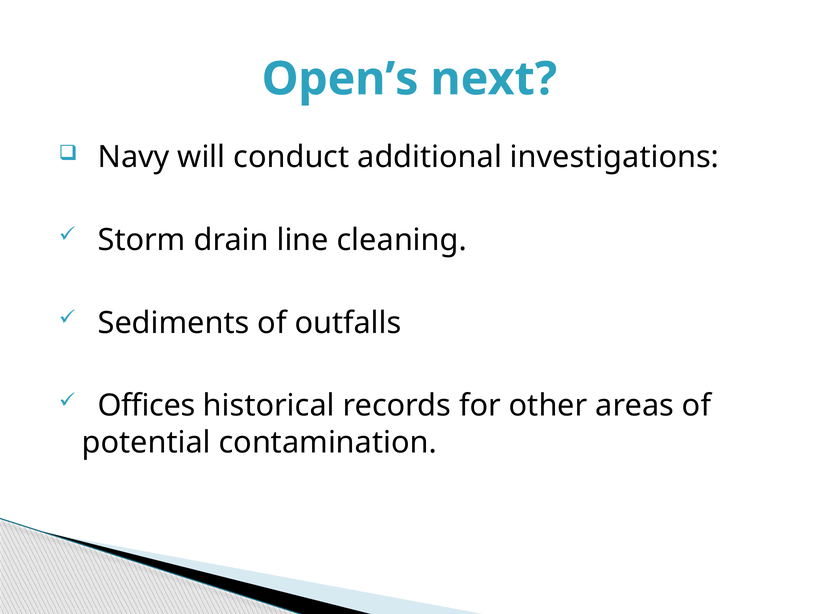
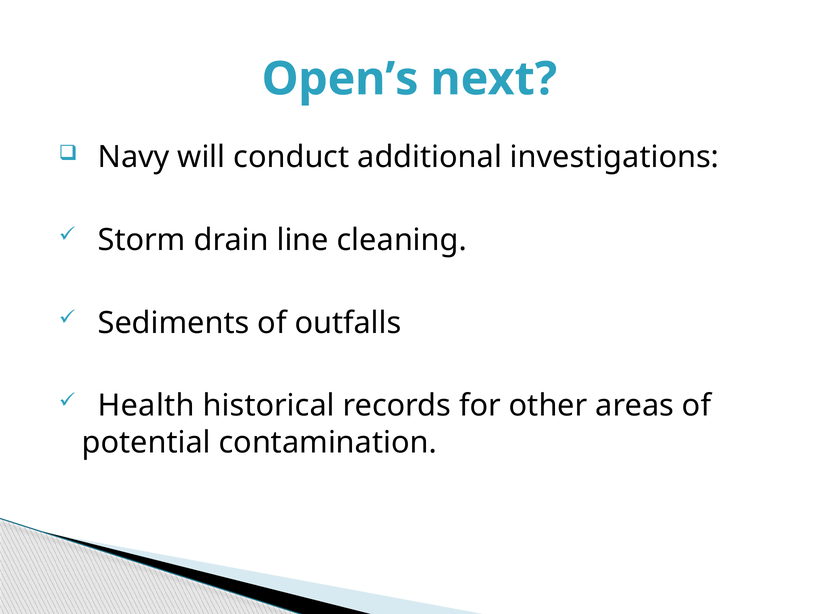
Offices: Offices -> Health (146, 406)
